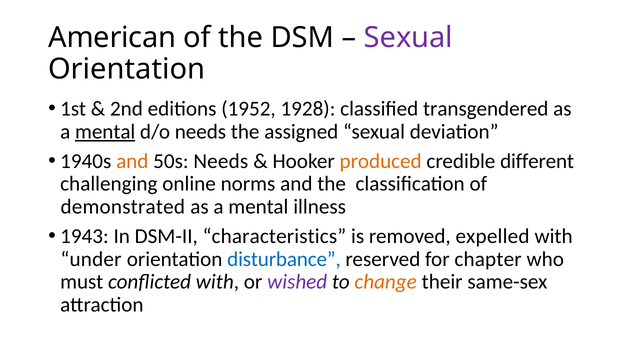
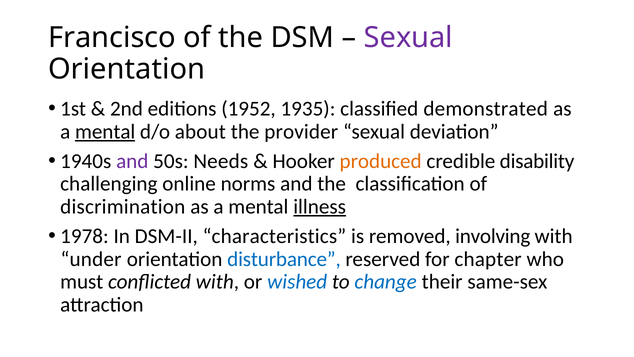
American: American -> Francisco (112, 38)
1928: 1928 -> 1935 (308, 109)
transgendered: transgendered -> demonstrated (486, 109)
d/o needs: needs -> about (200, 131)
assigned: assigned -> provider (301, 131)
and colour: orange -> purple (132, 161)
different: different -> disability (537, 161)
demonstrated: demonstrated -> discrimination (123, 207)
illness underline: none -> present (320, 207)
1943: 1943 -> 1978 (84, 236)
expelled: expelled -> involving (493, 236)
wished colour: purple -> blue (297, 282)
change colour: orange -> blue (386, 282)
